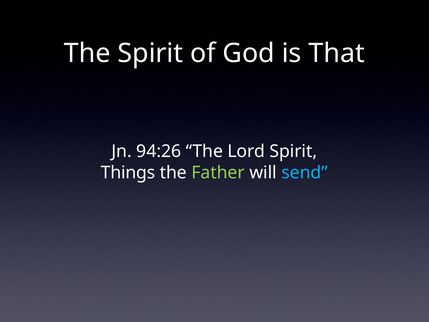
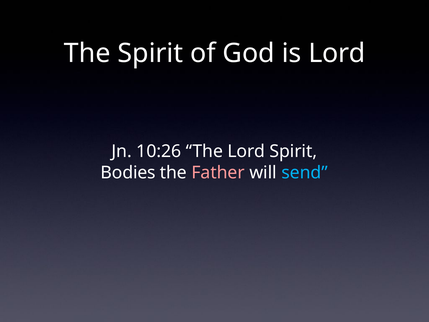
is That: That -> Lord (337, 53)
94:26: 94:26 -> 10:26 (159, 151)
Things: Things -> Bodies (128, 172)
Father colour: light green -> pink (218, 172)
